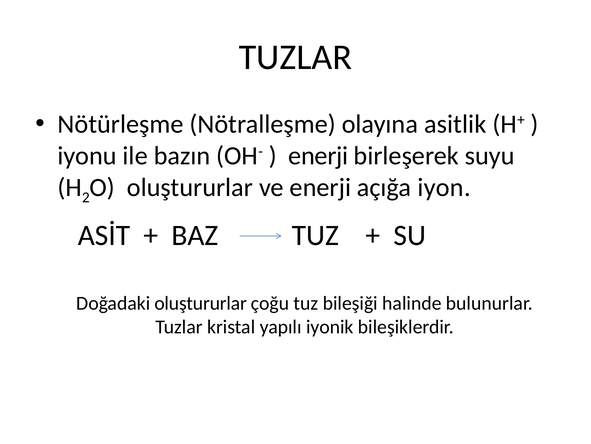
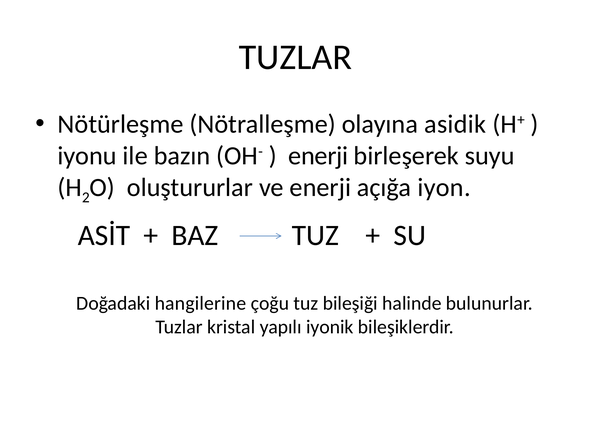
asitlik: asitlik -> asidik (455, 124)
Doğadaki oluştururlar: oluştururlar -> hangilerine (201, 303)
